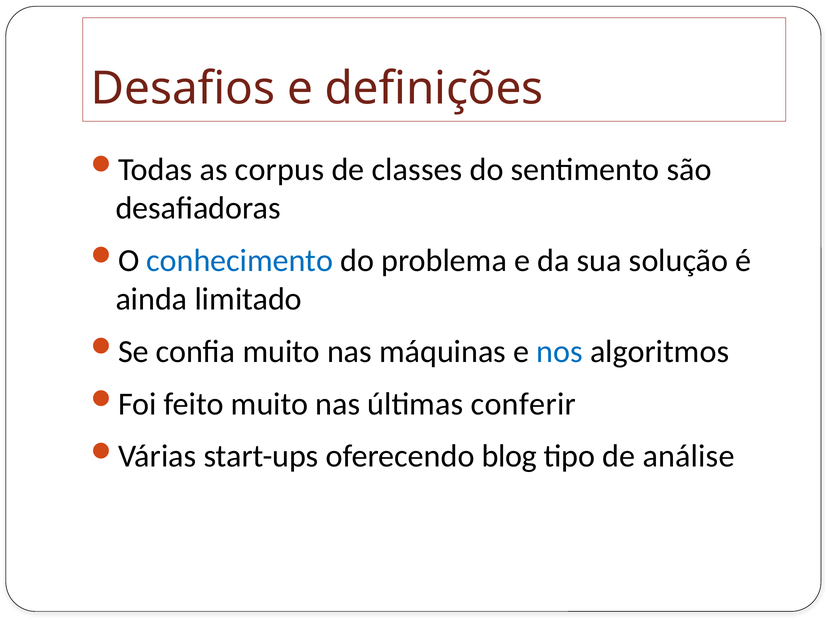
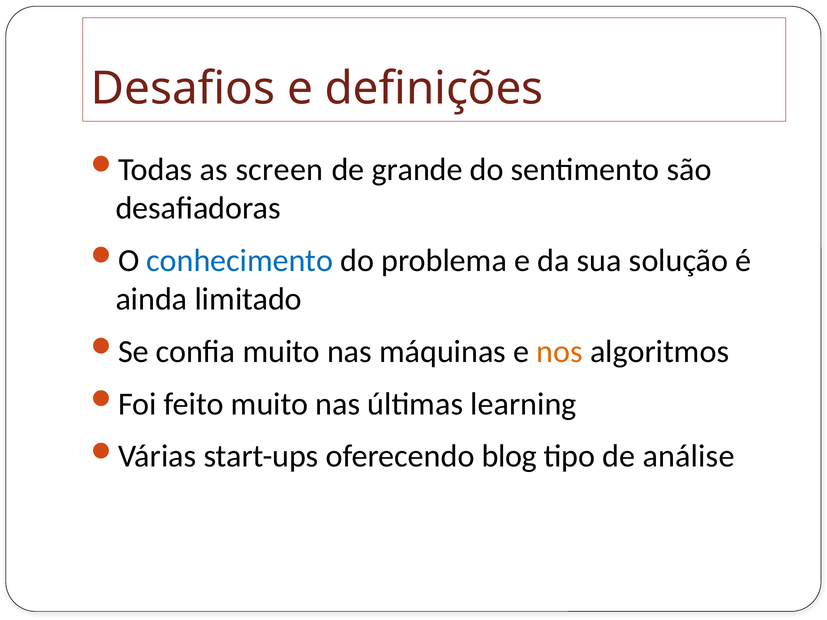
corpus: corpus -> screen (279, 170)
classes: classes -> grande (417, 170)
nos colour: blue -> orange (560, 352)
conferir: conferir -> learning (523, 404)
